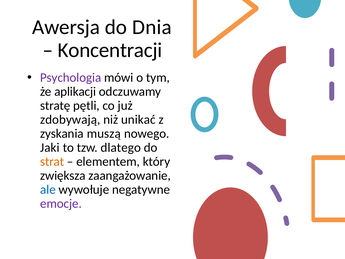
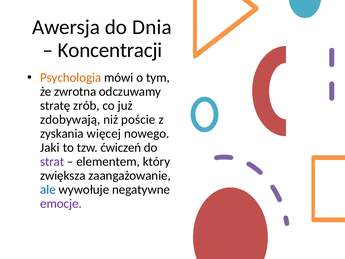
Psychologia colour: purple -> orange (71, 78)
aplikacji: aplikacji -> zwrotna (75, 92)
pętli: pętli -> zrób (86, 106)
unikać: unikać -> poście (138, 119)
muszą: muszą -> więcej (104, 133)
dlatego: dlatego -> ćwiczeń (121, 147)
strat colour: orange -> purple (52, 161)
